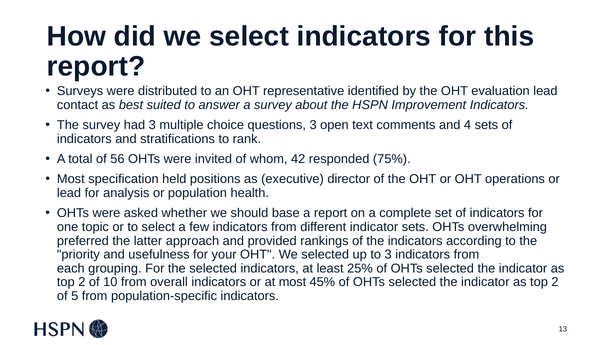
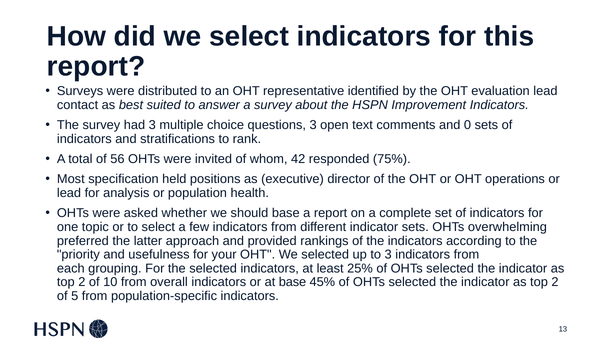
4: 4 -> 0 (468, 125)
at most: most -> base (293, 283)
